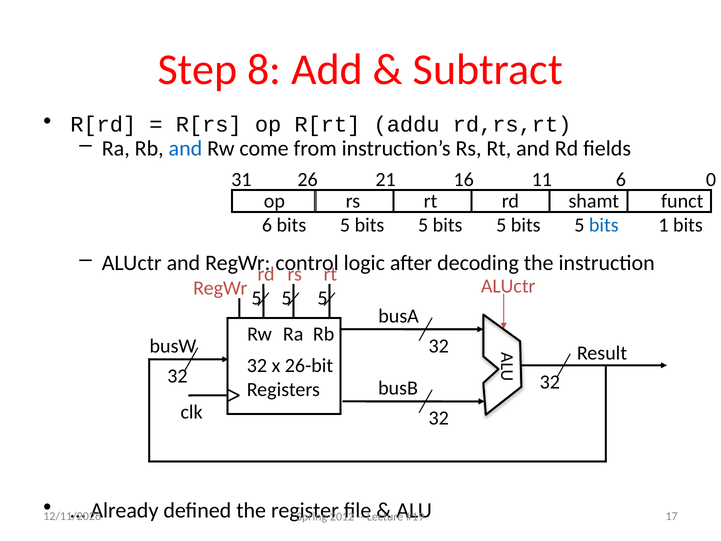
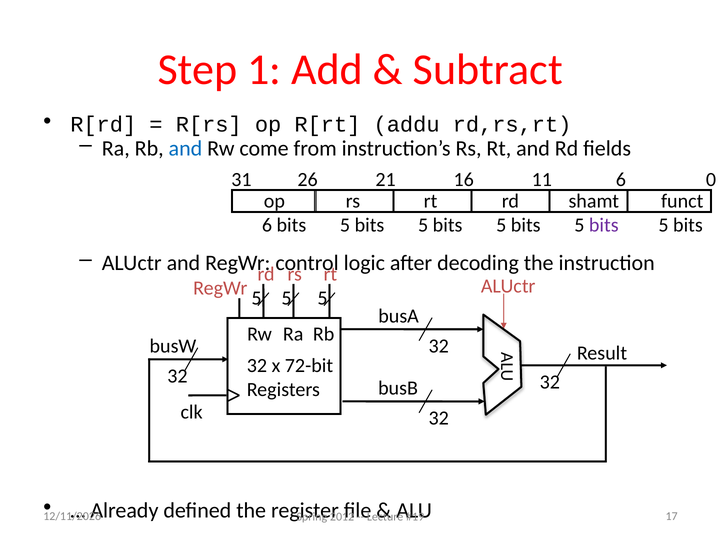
8: 8 -> 1 (264, 70)
bits colour: blue -> purple (604, 225)
6 bits 1: 1 -> 5 (664, 225)
26-bit: 26-bit -> 72-bit (309, 365)
